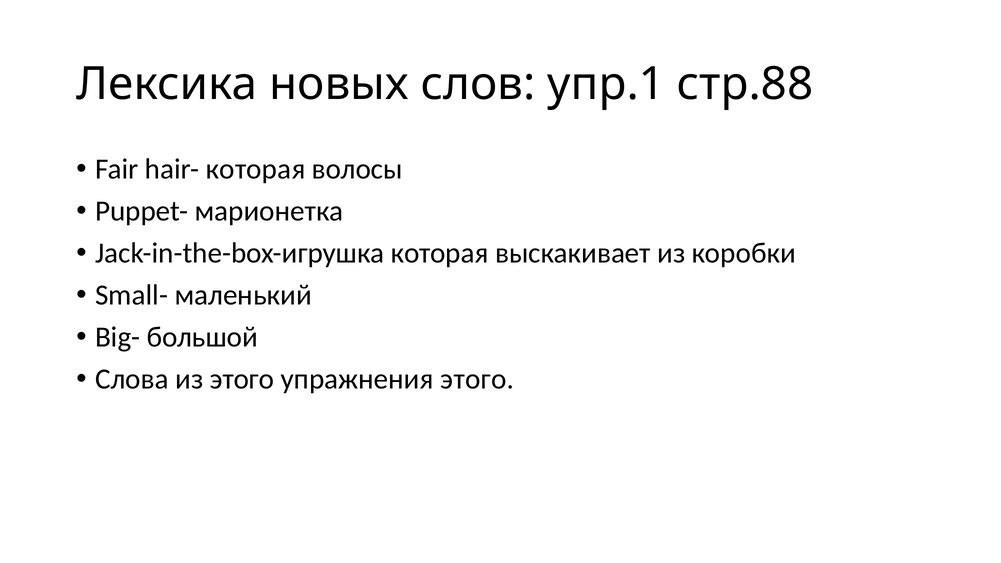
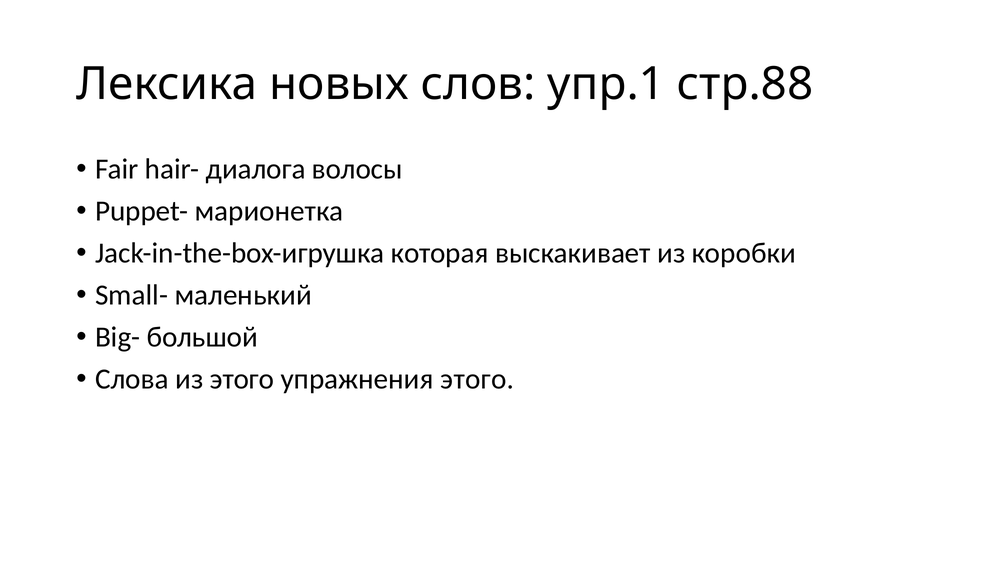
hair- которая: которая -> диалога (256, 169)
